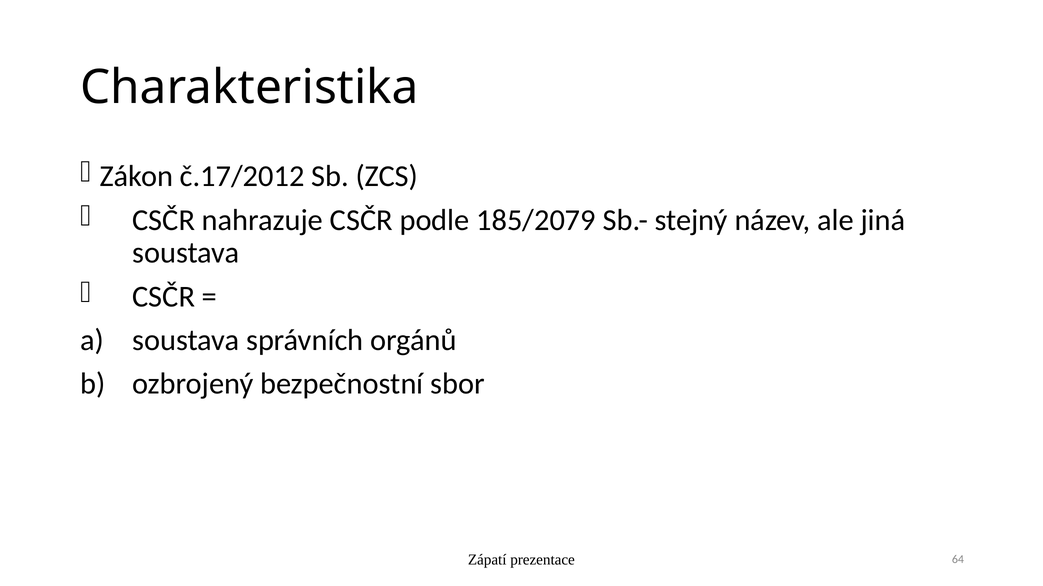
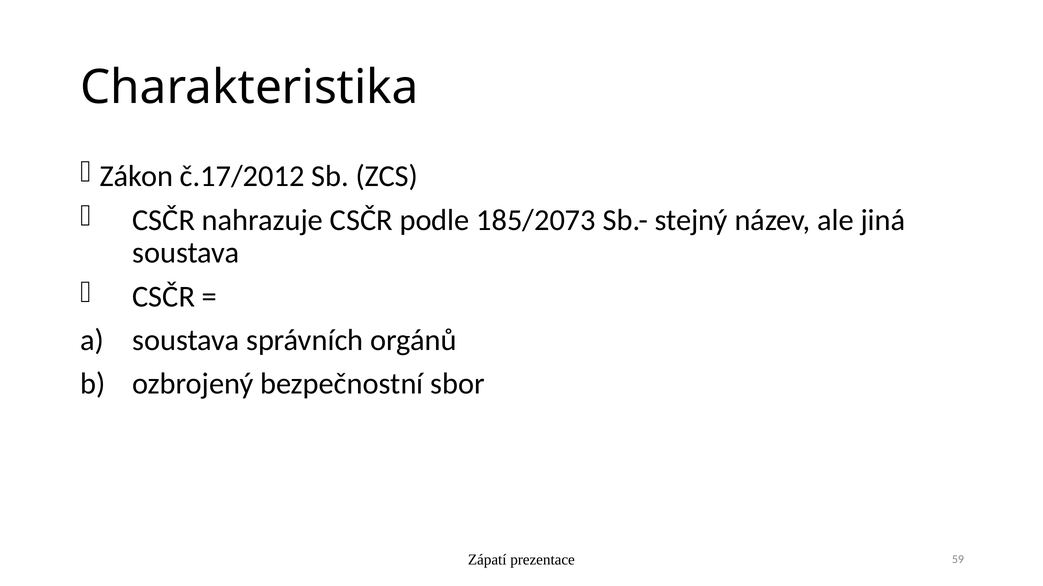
185/2079: 185/2079 -> 185/2073 (536, 220)
64: 64 -> 59 (958, 560)
